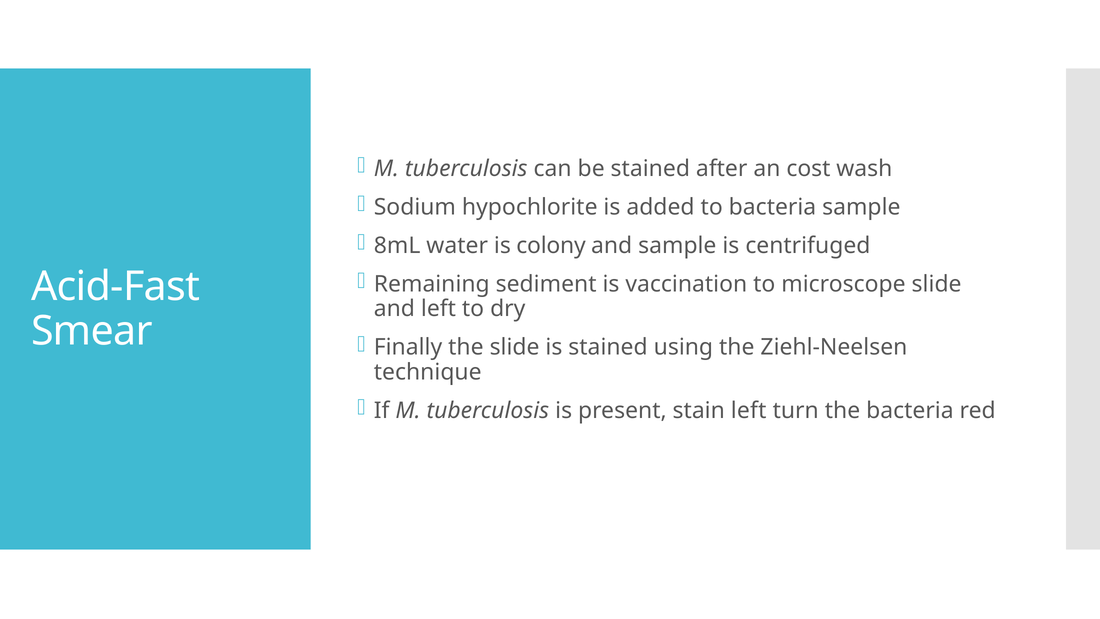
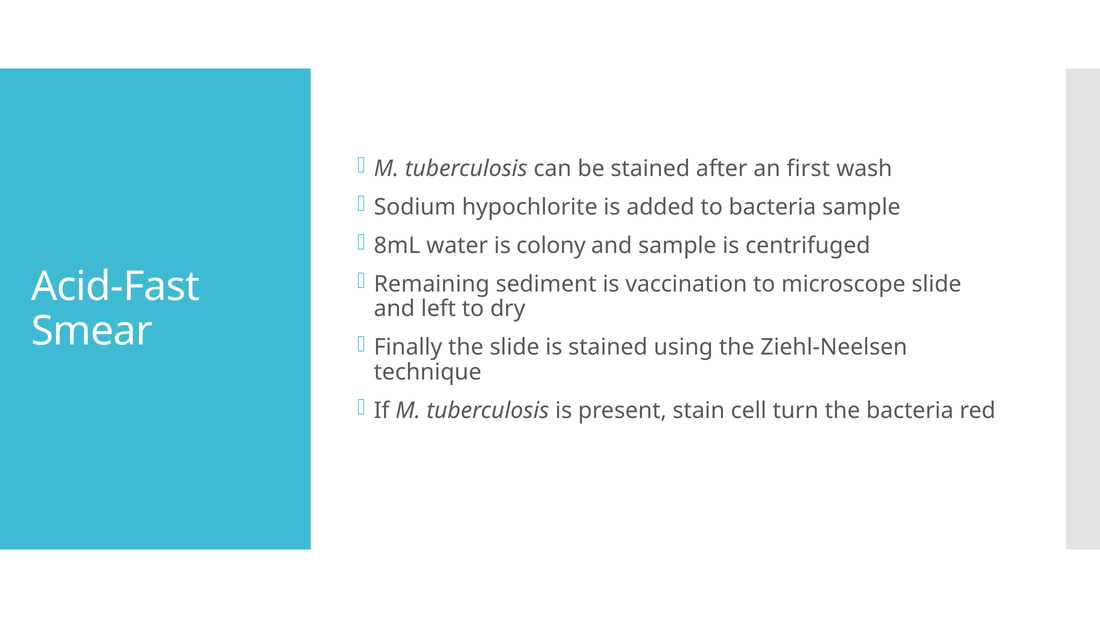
cost: cost -> first (808, 169)
stain left: left -> cell (749, 411)
